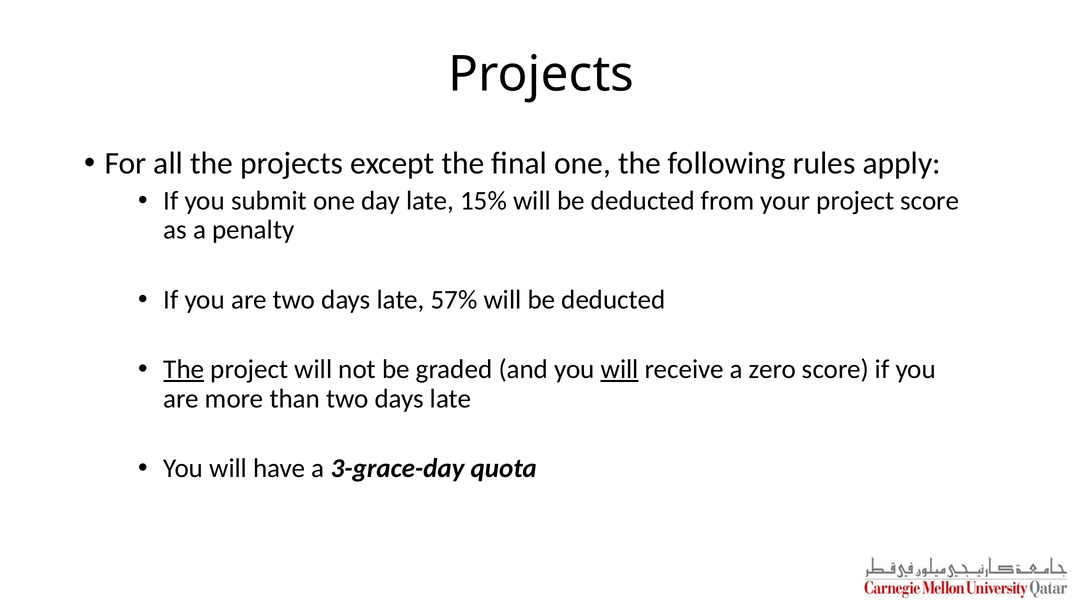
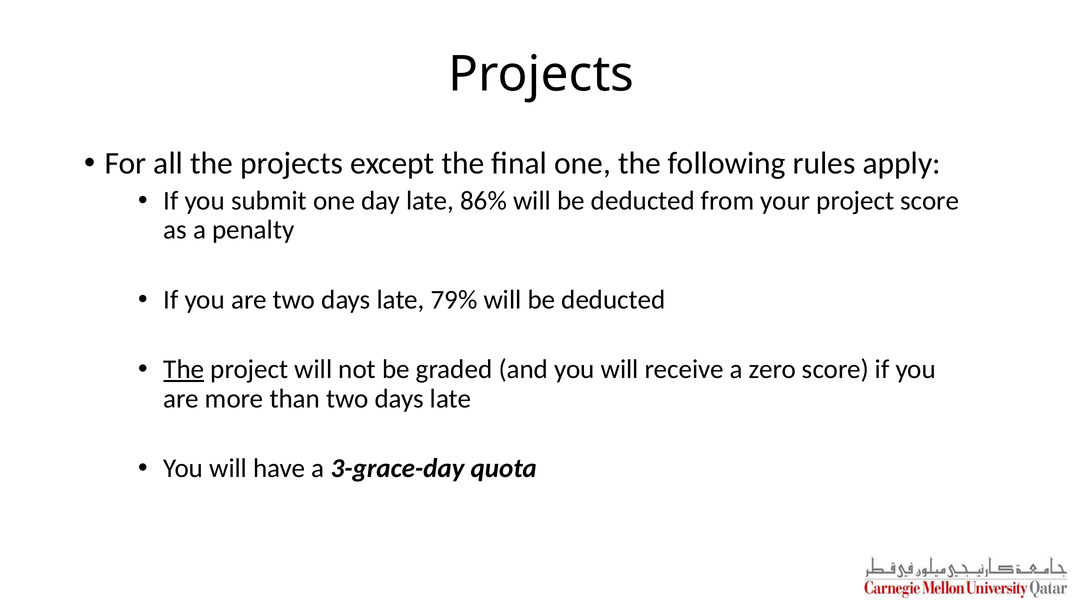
15%: 15% -> 86% (484, 201)
57%: 57% -> 79% (454, 300)
will underline: present -> none (620, 369)
